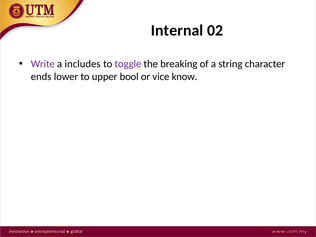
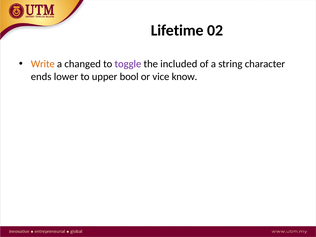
Internal: Internal -> Lifetime (177, 30)
Write colour: purple -> orange (43, 64)
includes: includes -> changed (83, 64)
breaking: breaking -> included (179, 64)
